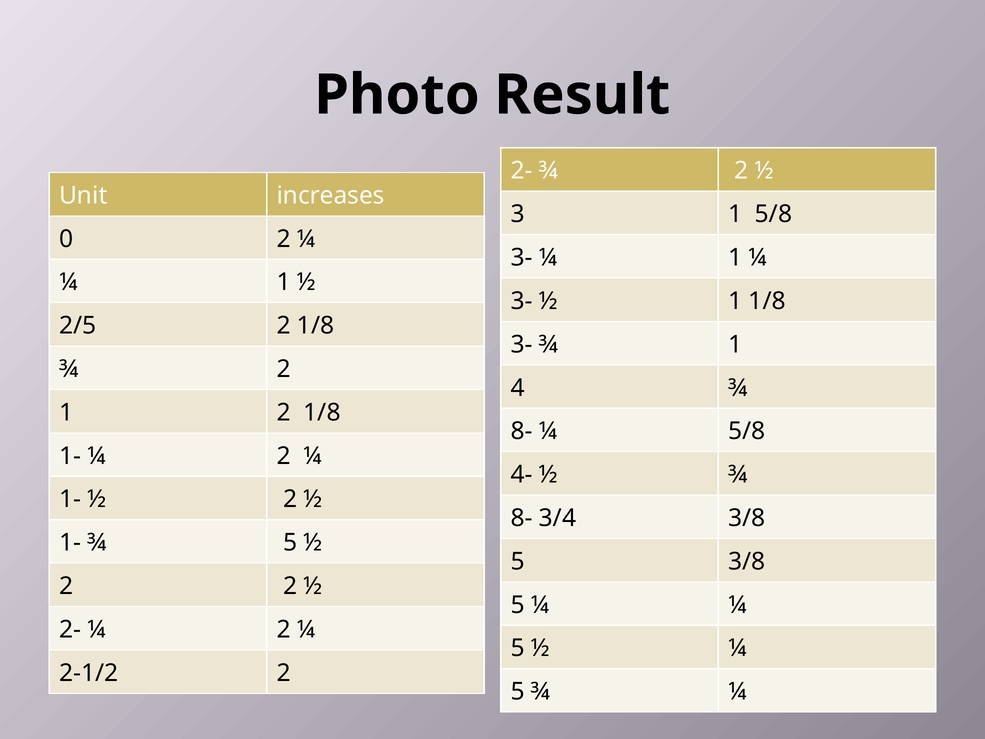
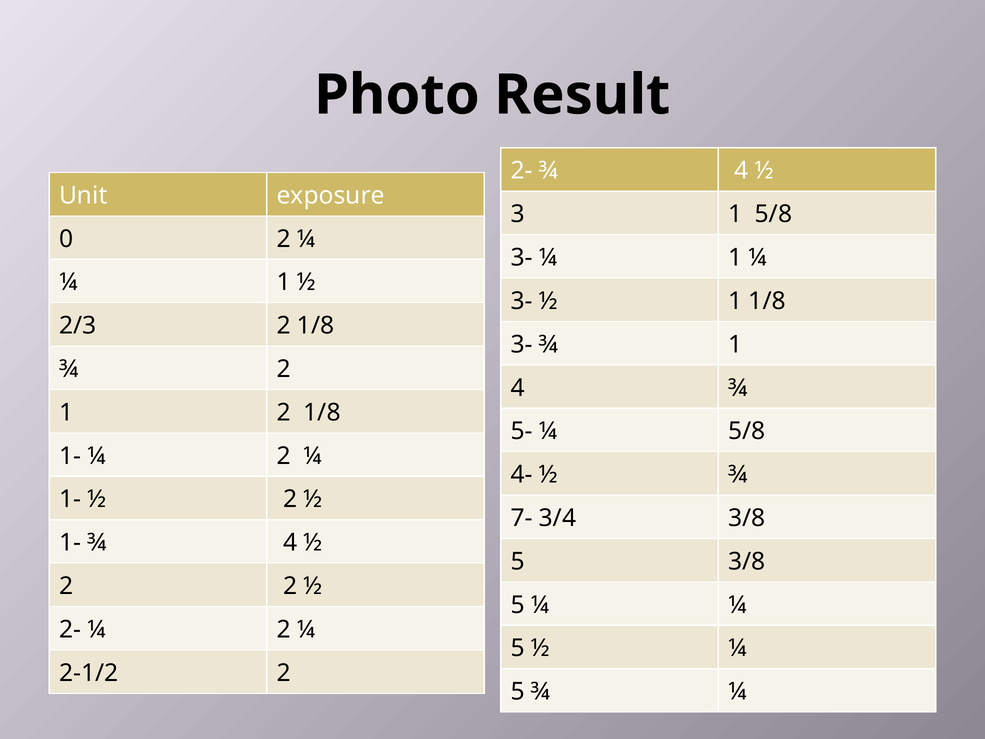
2- ¾ 2: 2 -> 4 (742, 171)
increases: increases -> exposure (331, 195)
2/5: 2/5 -> 2/3 (78, 326)
8-: 8- -> 5- (522, 431)
8-: 8- -> 7- (522, 518)
1- ¾ 5: 5 -> 4 (290, 543)
